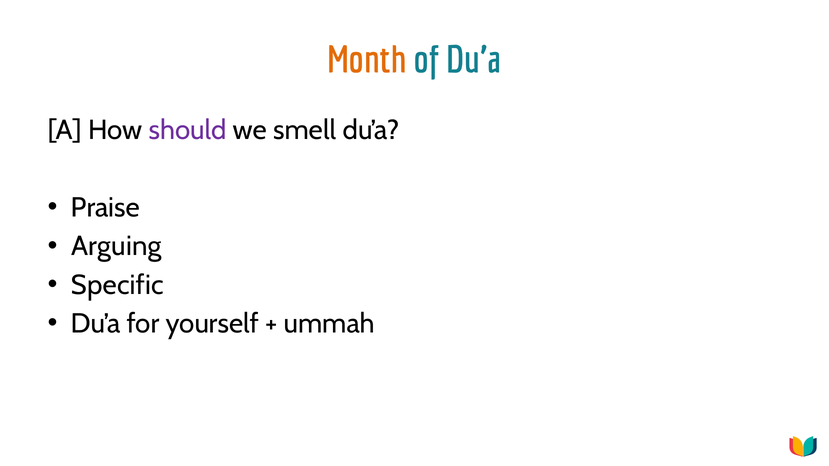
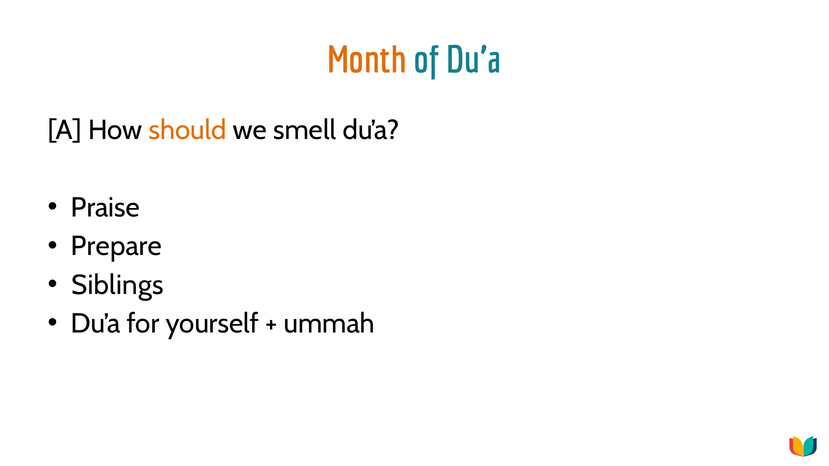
should colour: purple -> orange (188, 130)
Arguing: Arguing -> Prepare (116, 247)
Specific: Specific -> Siblings (117, 285)
